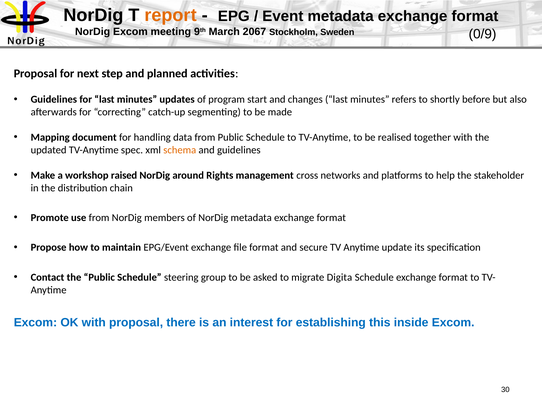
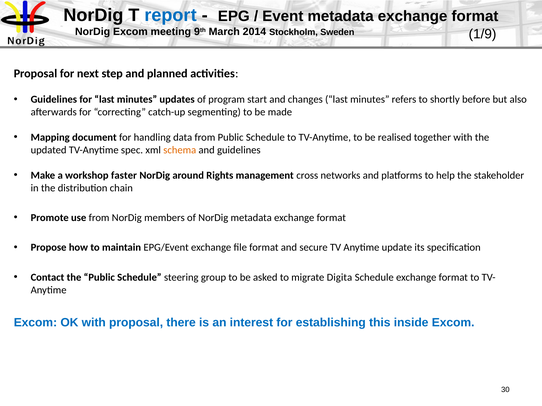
report colour: orange -> blue (171, 15)
2067: 2067 -> 2014 (254, 32)
0/9: 0/9 -> 1/9 (483, 34)
raised: raised -> faster (124, 176)
